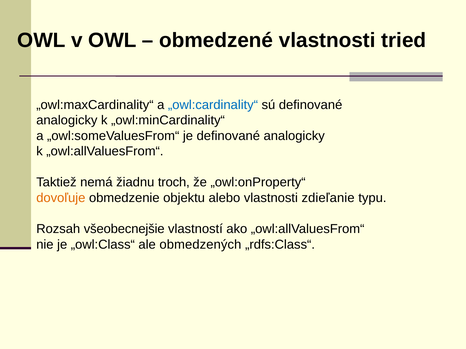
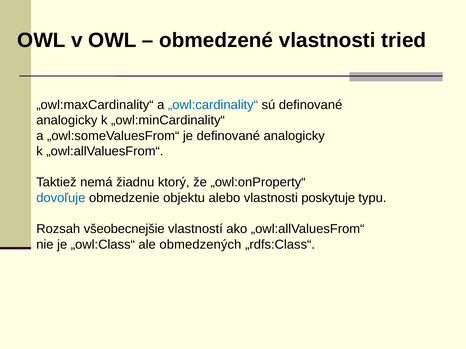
troch: troch -> ktorý (174, 183)
dovoľuje colour: orange -> blue (61, 198)
zdieľanie: zdieľanie -> poskytuje (328, 198)
